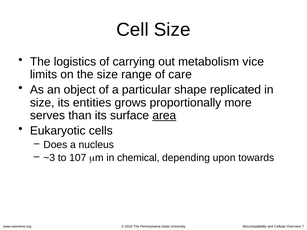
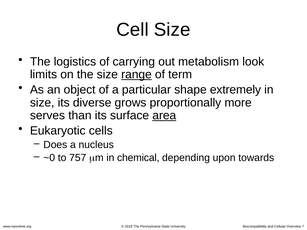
vice: vice -> look (253, 62)
range underline: none -> present (136, 75)
care: care -> term (180, 75)
replicated: replicated -> extremely (235, 90)
entities: entities -> diverse (92, 103)
~3: ~3 -> ~0 (49, 158)
107: 107 -> 757 (78, 158)
